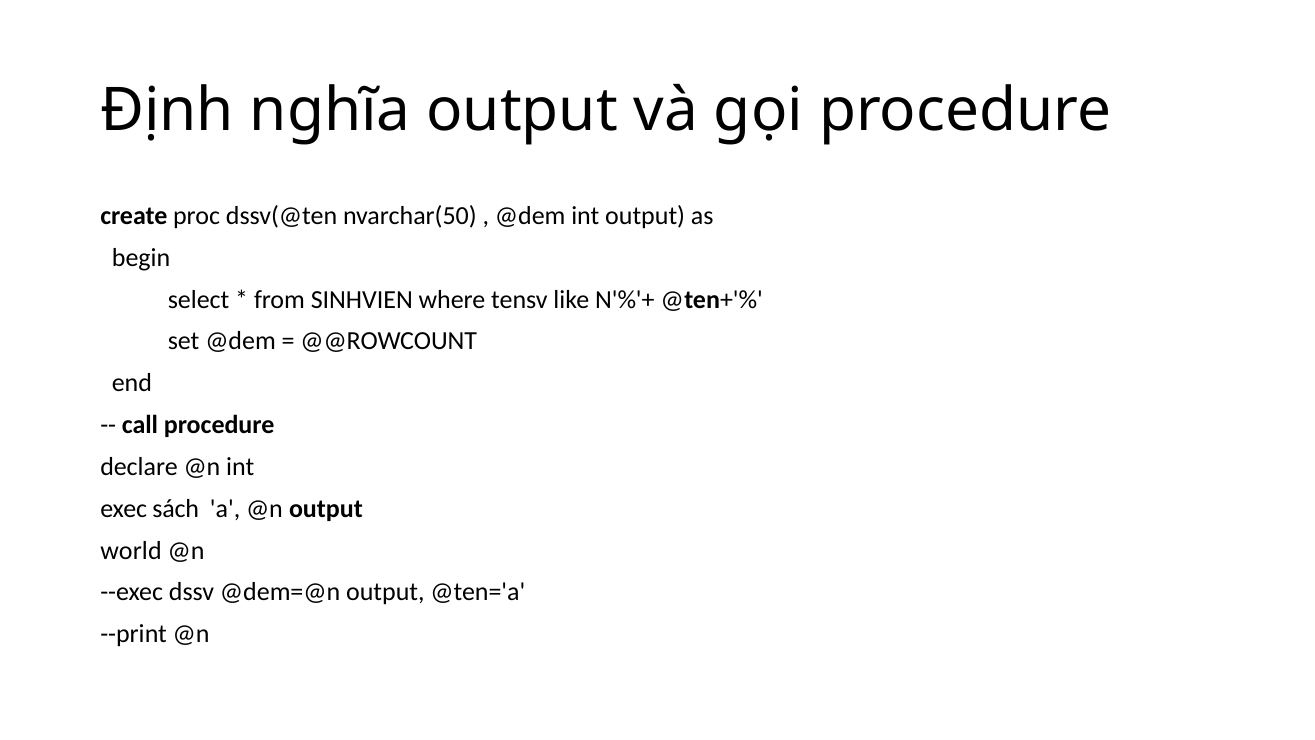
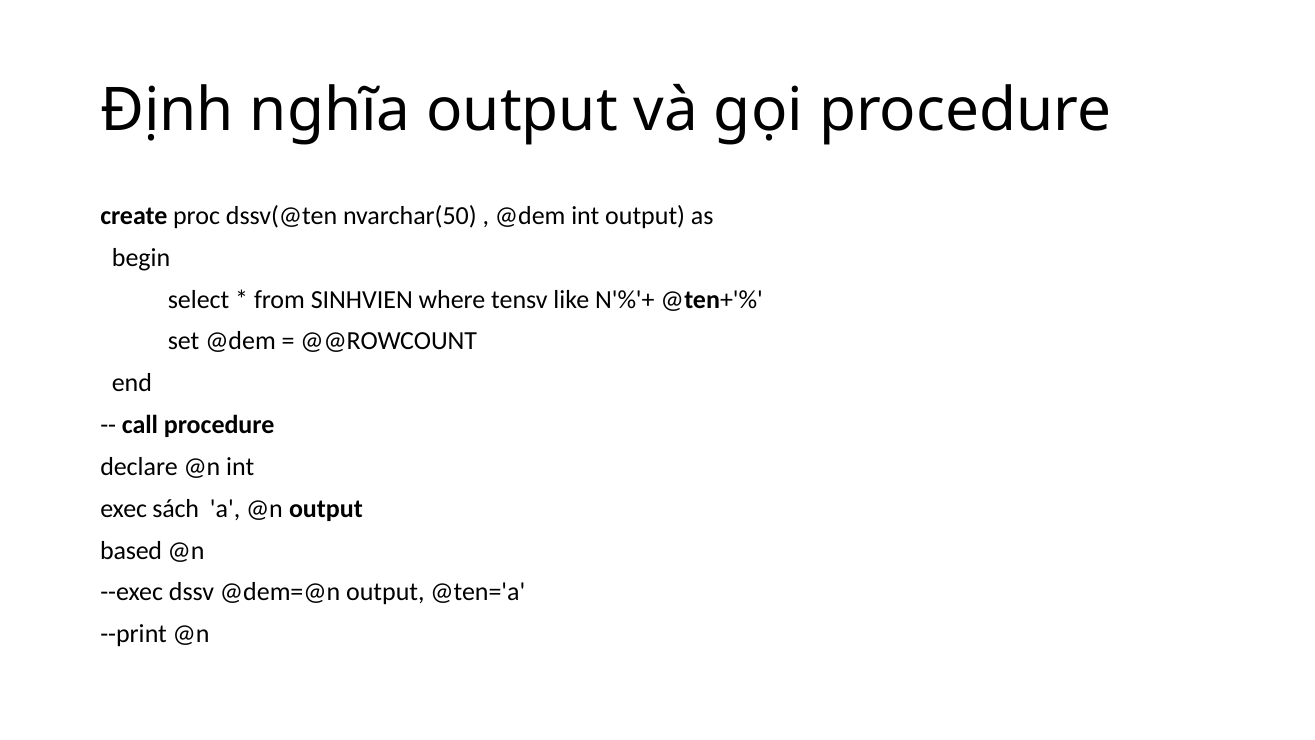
world: world -> based (131, 550)
